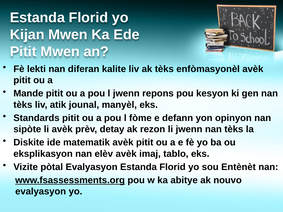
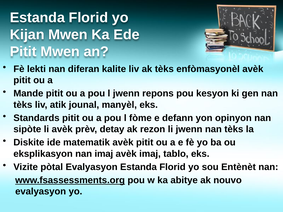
nan elèv: elèv -> imaj (104, 154)
